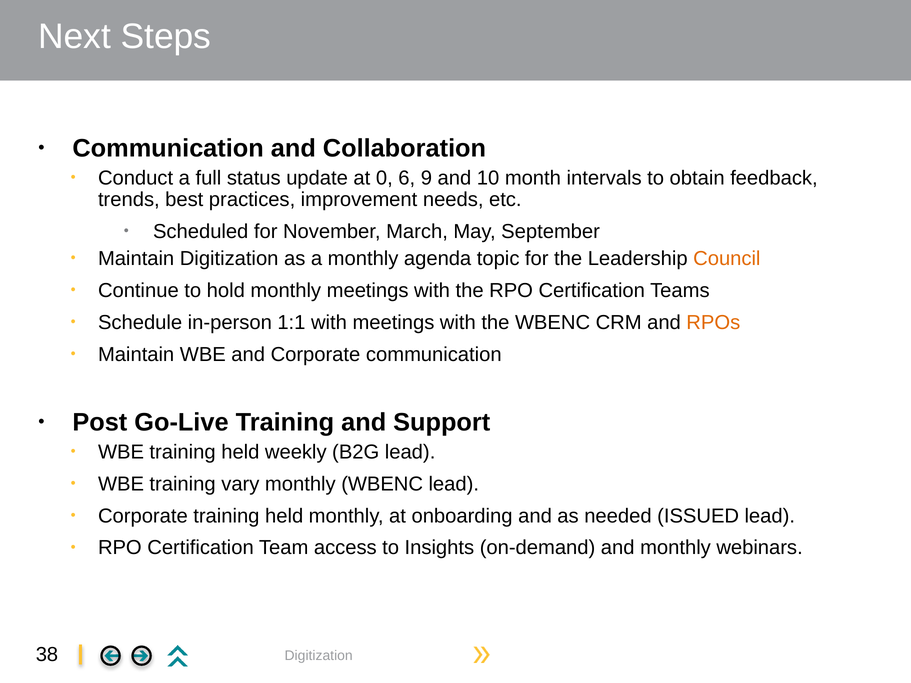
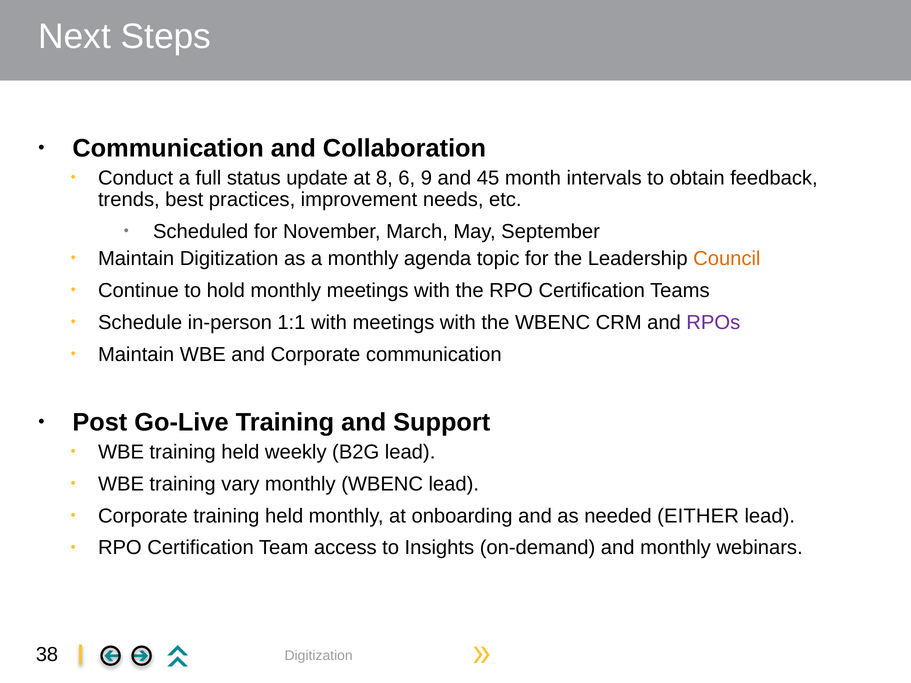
0: 0 -> 8 (384, 178)
10: 10 -> 45 (488, 178)
RPOs colour: orange -> purple (713, 323)
ISSUED: ISSUED -> EITHER (698, 516)
